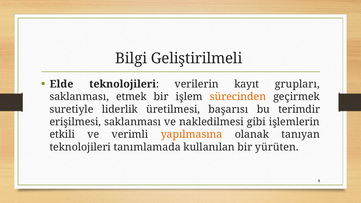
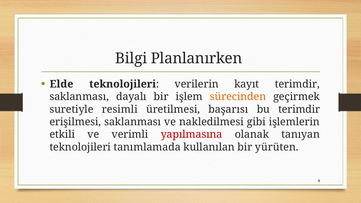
Geliştirilmeli: Geliştirilmeli -> Planlanırken (197, 59)
kayıt grupları: grupları -> terimdir (297, 84)
etmek: etmek -> dayalı (131, 97)
liderlik: liderlik -> resimli (120, 109)
yapılmasına colour: orange -> red (192, 135)
